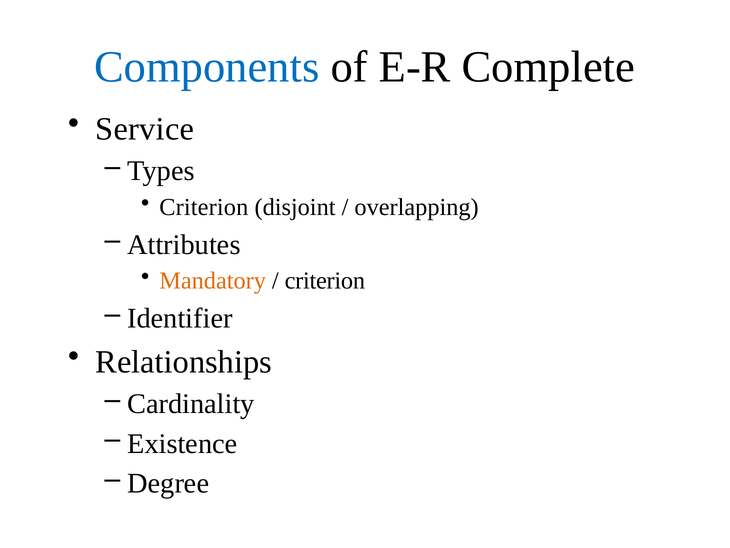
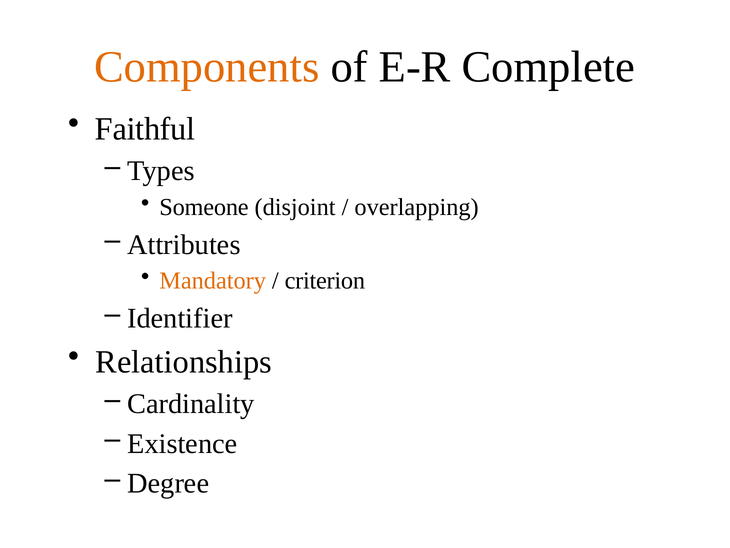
Components colour: blue -> orange (207, 67)
Service: Service -> Faithful (145, 129)
Criterion: Criterion -> Someone (204, 207)
